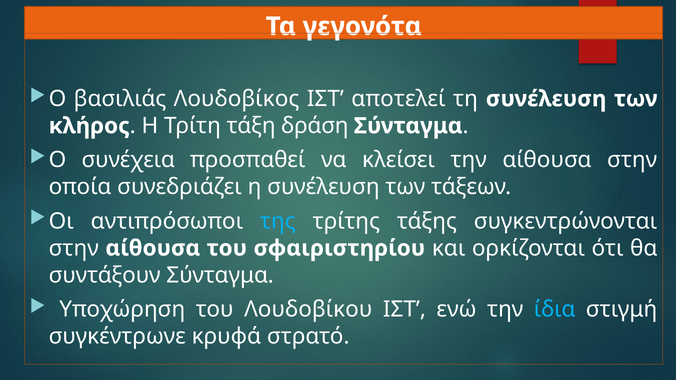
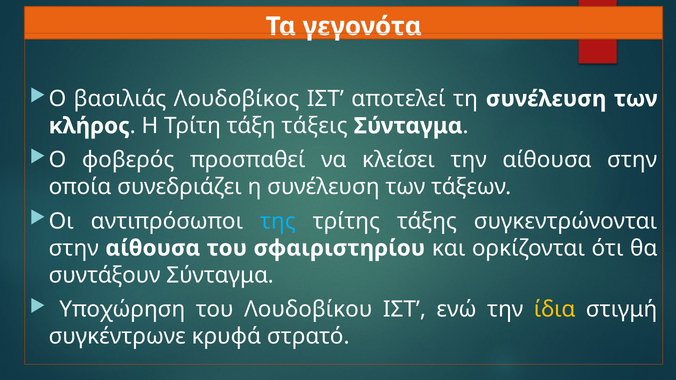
δράση: δράση -> τάξεις (315, 126)
συνέχεια: συνέχεια -> φοβερός (128, 160)
ίδια colour: light blue -> yellow (555, 310)
